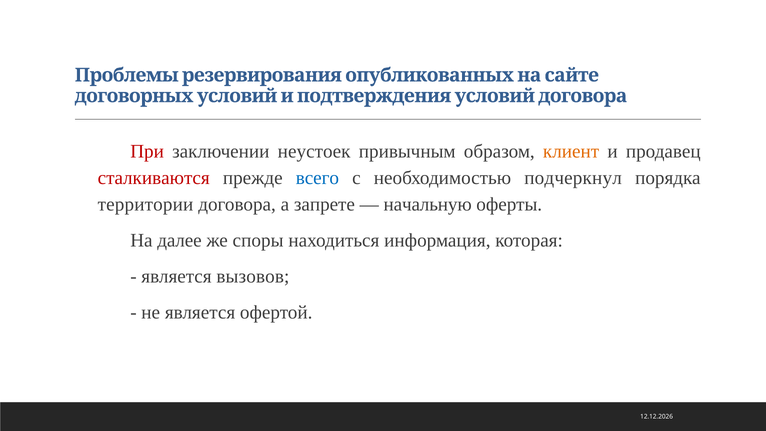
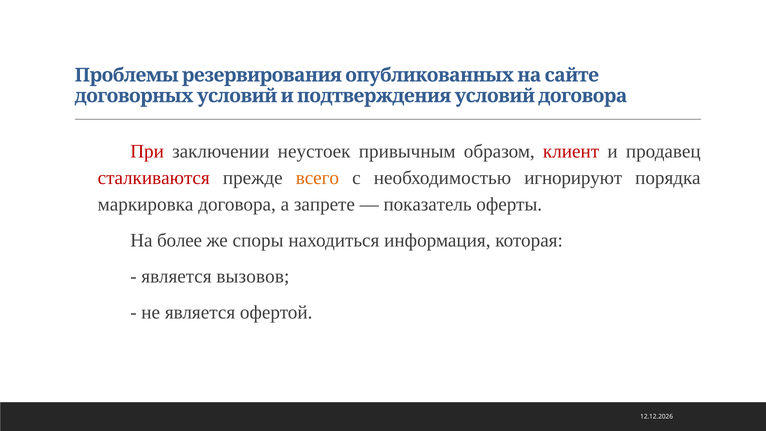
клиент colour: orange -> red (571, 152)
всего colour: blue -> orange (317, 178)
подчеркнул: подчеркнул -> игнорируют (573, 178)
территории: территории -> маркировка (146, 204)
начальную: начальную -> показатель (428, 204)
далее: далее -> более (180, 240)
